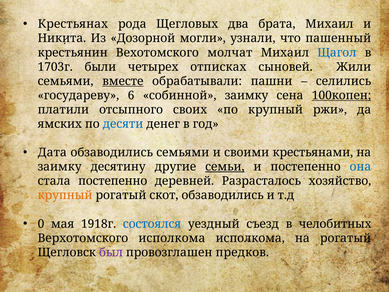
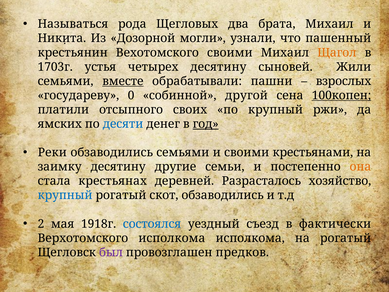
Крестьянах: Крестьянах -> Называться (73, 24)
Вехотомского молчат: молчат -> своими (230, 53)
Щагол colour: blue -> orange (337, 53)
были: были -> устья (100, 67)
четырех отписках: отписках -> десятину (218, 67)
селились: селились -> взрослых (344, 81)
6: 6 -> 0 (131, 95)
собинной заимку: заимку -> другой (246, 95)
год underline: none -> present (206, 124)
Дата: Дата -> Реки (52, 152)
семьи underline: present -> none (225, 167)
она colour: blue -> orange (360, 167)
стала постепенно: постепенно -> крестьянах (113, 181)
крупный colour: orange -> blue (65, 195)
0: 0 -> 2 (41, 224)
челобитных: челобитных -> фактически (335, 224)
